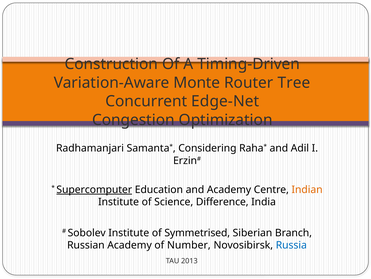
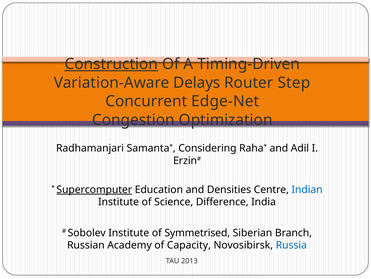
Construction underline: none -> present (111, 64)
Monte: Monte -> Delays (197, 82)
Tree: Tree -> Step (294, 82)
and Academy: Academy -> Densities (229, 189)
Indian colour: orange -> blue (307, 189)
Number: Number -> Capacity (189, 245)
